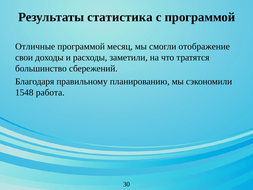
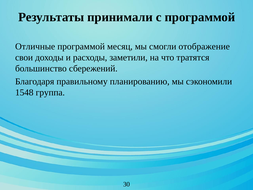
статистика: статистика -> принимали (120, 17)
работа: работа -> группа (50, 92)
